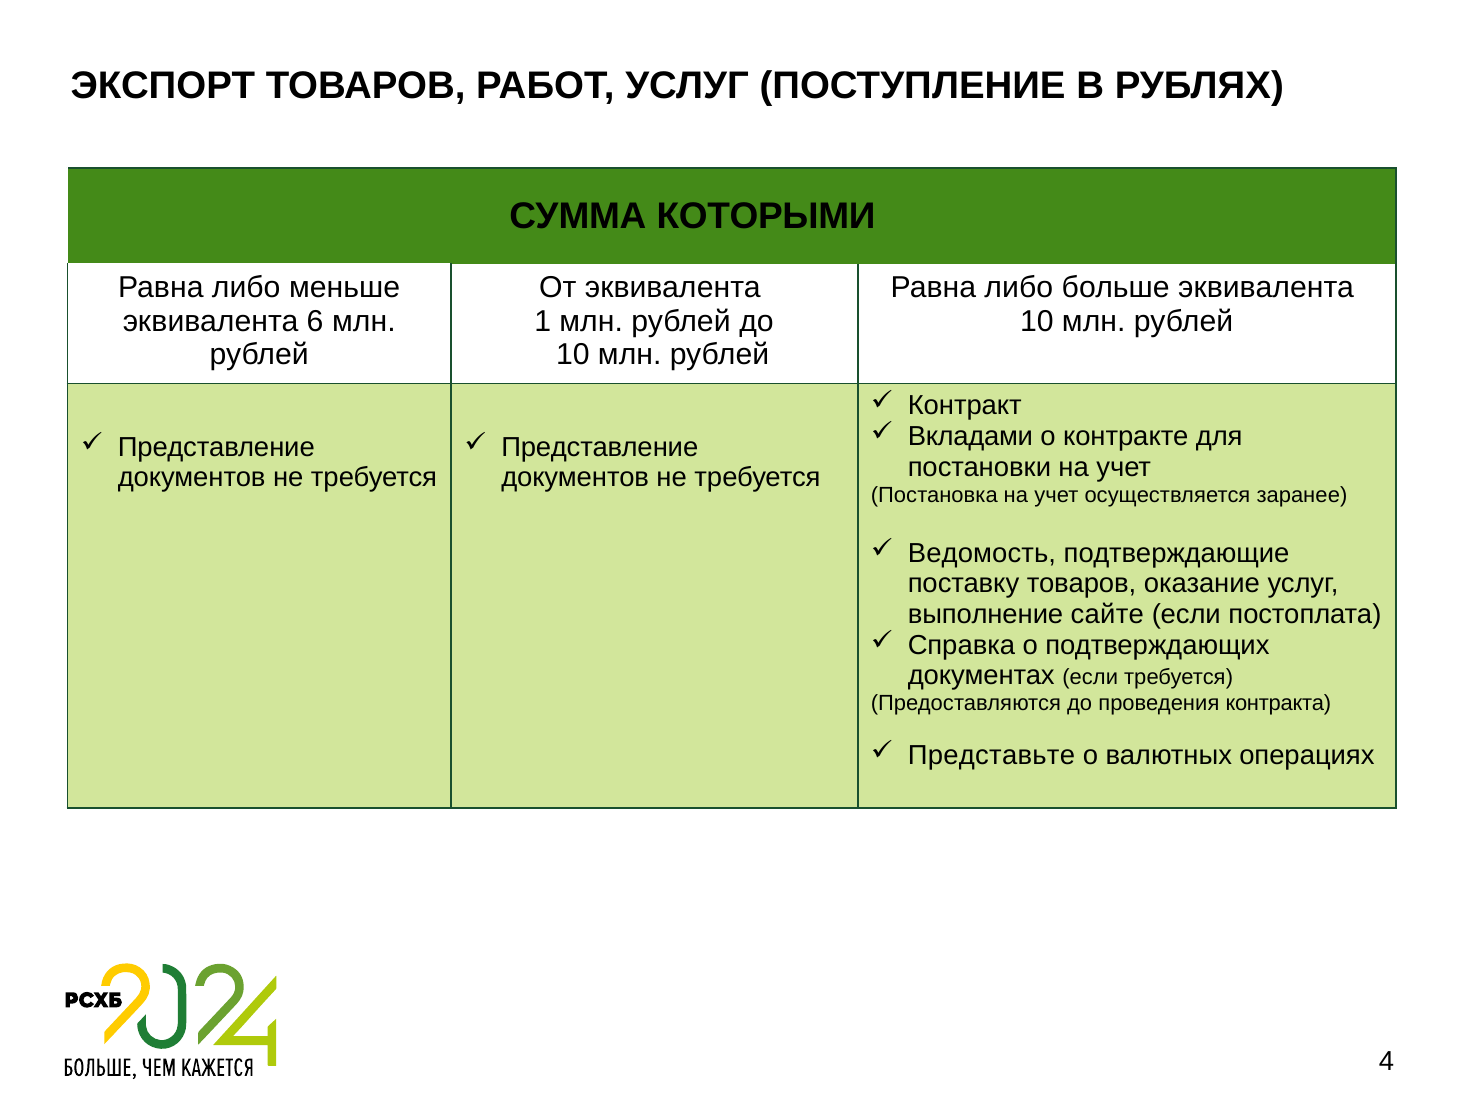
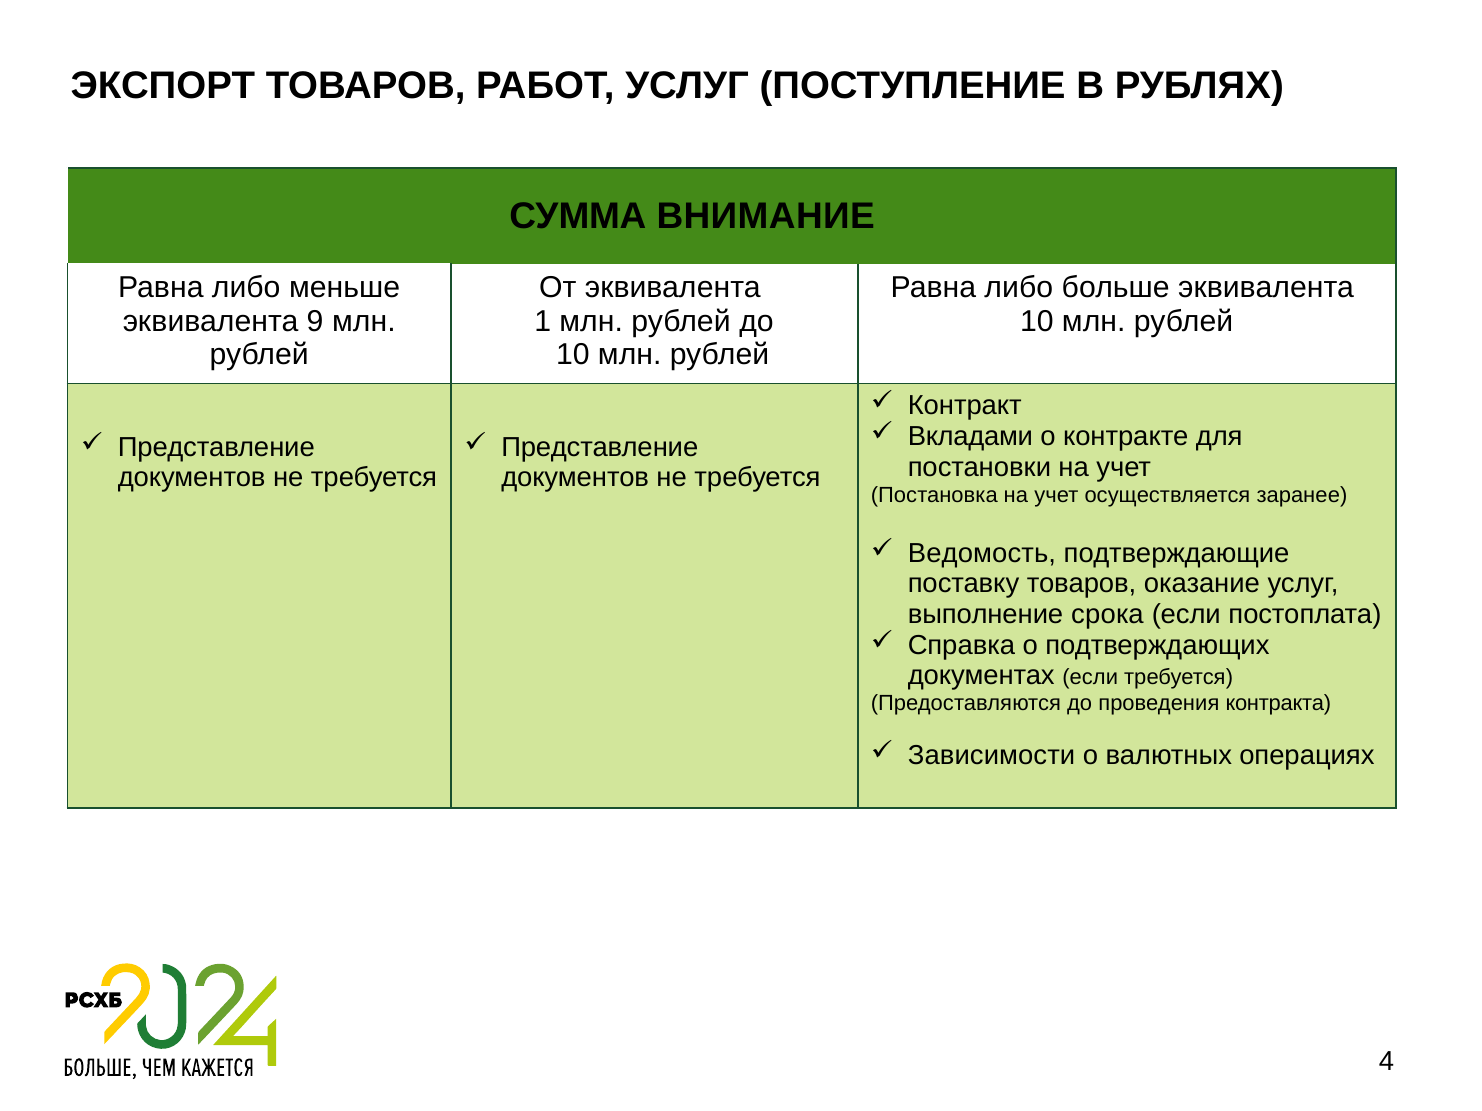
КОТОРЫМИ: КОТОРЫМИ -> ВНИМАНИЕ (766, 216)
6: 6 -> 9 (315, 321)
сайте: сайте -> срока (1107, 615)
Представьте: Представьте -> Зависимости (992, 756)
